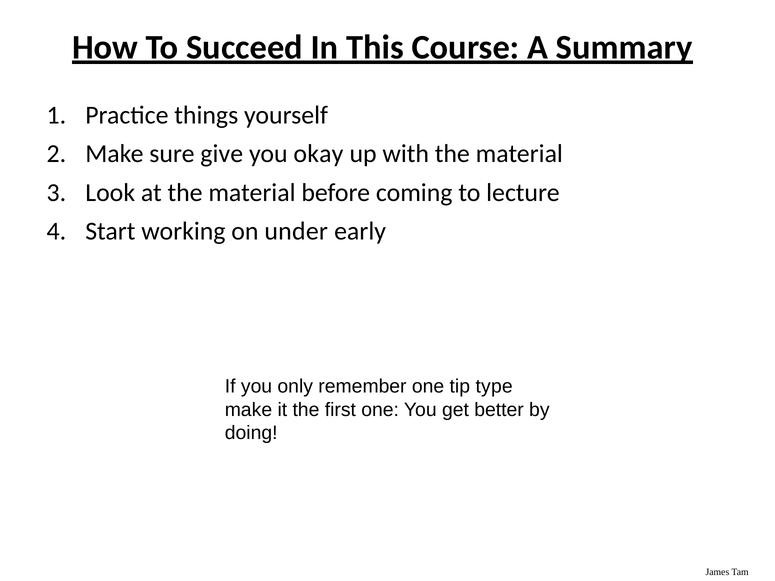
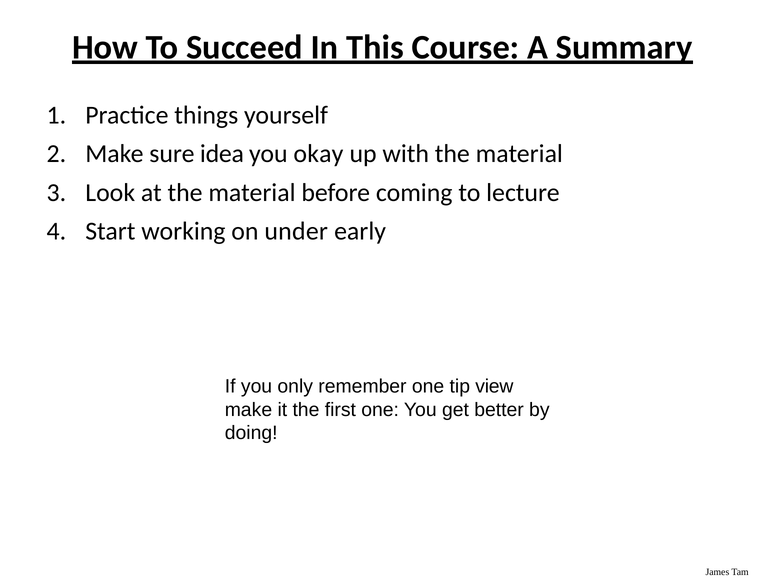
give: give -> idea (222, 154)
type: type -> view (494, 387)
